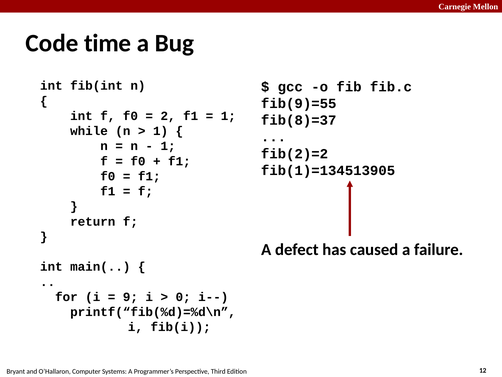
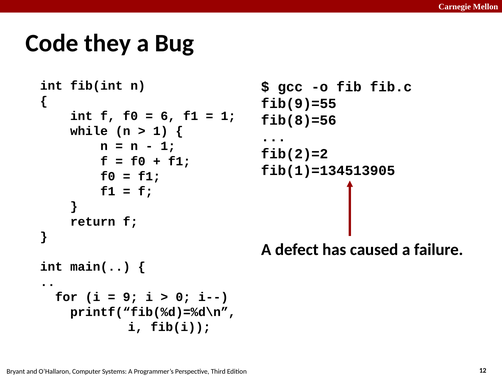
time: time -> they (108, 43)
2: 2 -> 6 (168, 116)
fib(8)=37: fib(8)=37 -> fib(8)=56 (299, 120)
